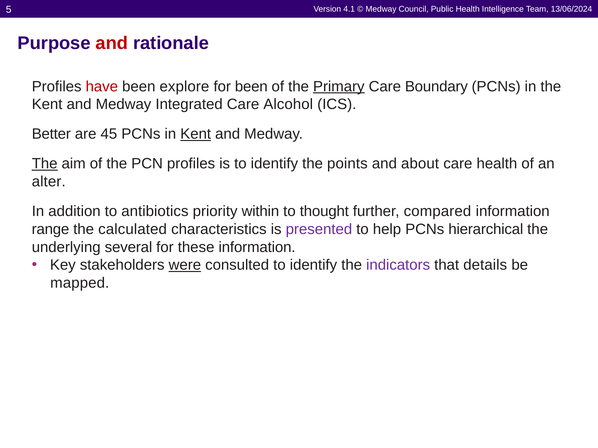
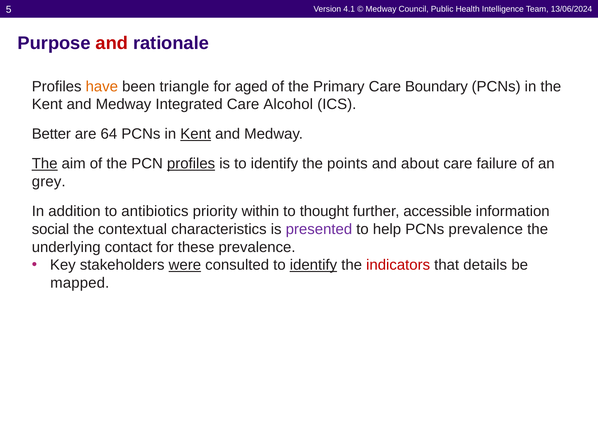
have colour: red -> orange (102, 87)
explore: explore -> triangle (184, 87)
for been: been -> aged (251, 87)
Primary underline: present -> none (339, 87)
45: 45 -> 64 (109, 134)
profiles underline: none -> present (191, 164)
care health: health -> failure (497, 164)
alter: alter -> grey (49, 182)
compared: compared -> accessible (438, 212)
range: range -> social (50, 229)
calculated: calculated -> contextual (133, 229)
PCNs hierarchical: hierarchical -> prevalence (486, 229)
several: several -> contact (129, 247)
these information: information -> prevalence (257, 247)
identify underline: none -> present (313, 265)
indicators colour: purple -> red (398, 265)
